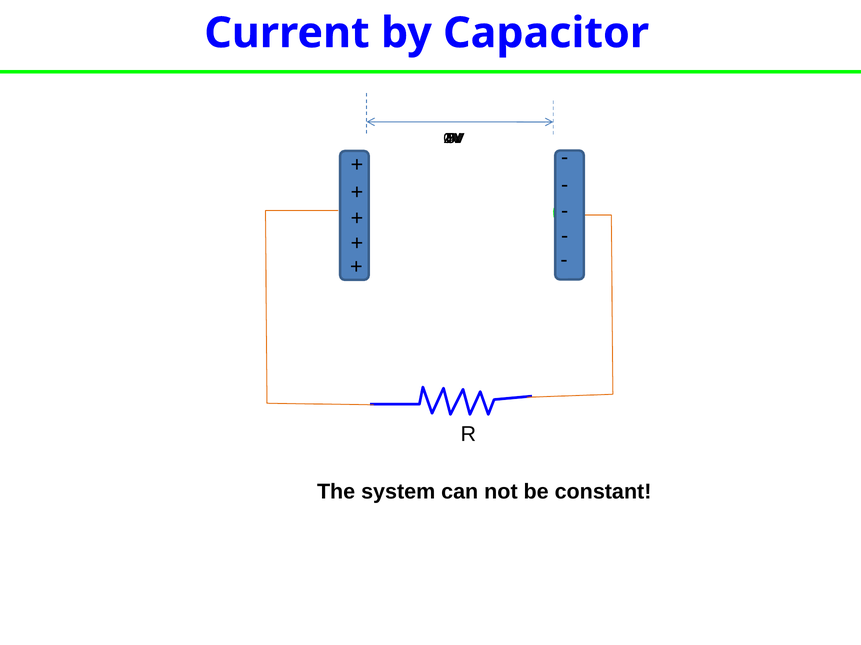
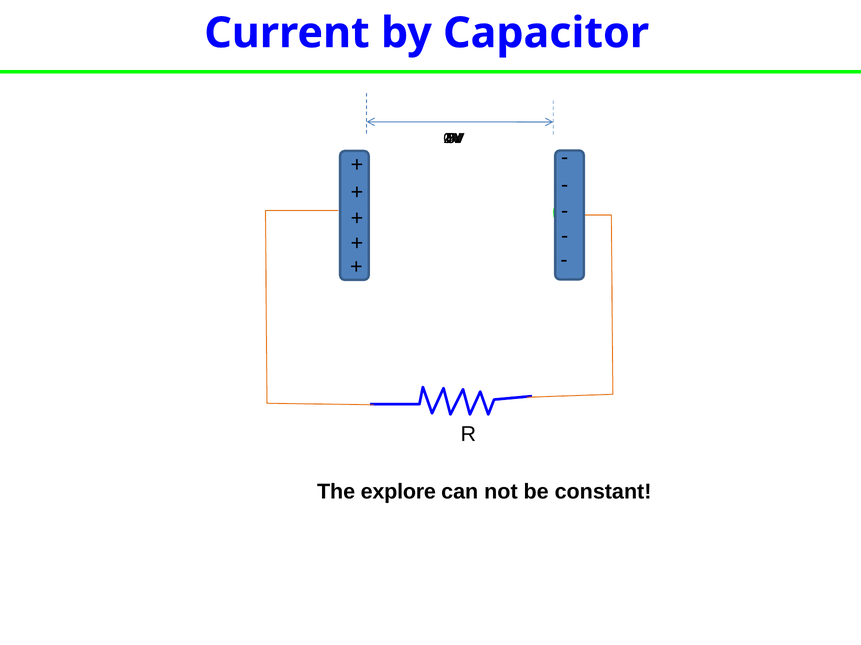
system: system -> explore (398, 492)
